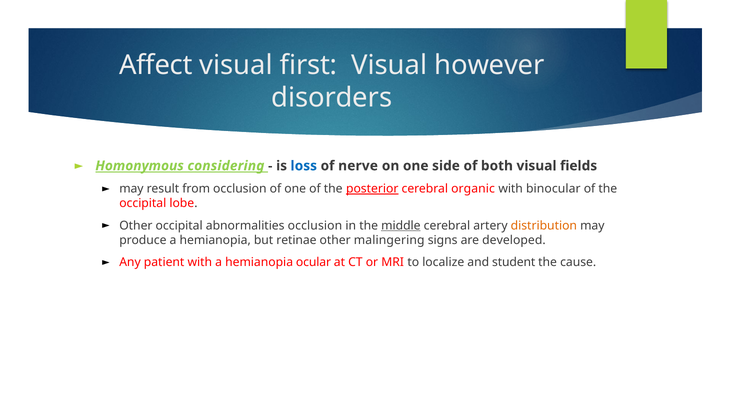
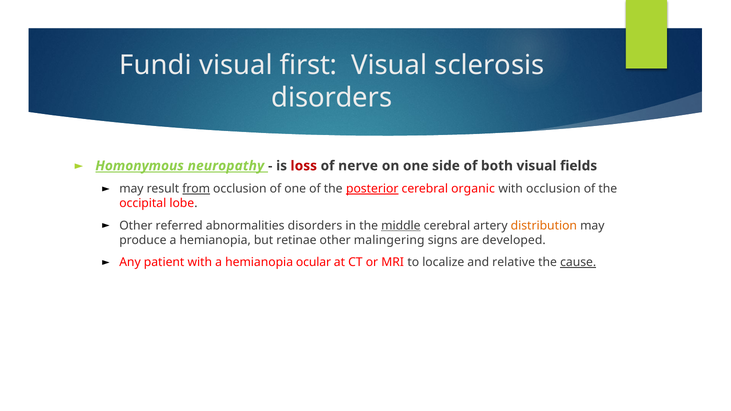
Affect: Affect -> Fundi (156, 65)
however: however -> sclerosis (489, 65)
considering: considering -> neuropathy (226, 166)
loss colour: blue -> red (304, 166)
from underline: none -> present (196, 189)
with binocular: binocular -> occlusion (553, 189)
Other occipital: occipital -> referred (179, 226)
abnormalities occlusion: occlusion -> disorders (315, 226)
student: student -> relative (514, 262)
cause underline: none -> present (578, 262)
